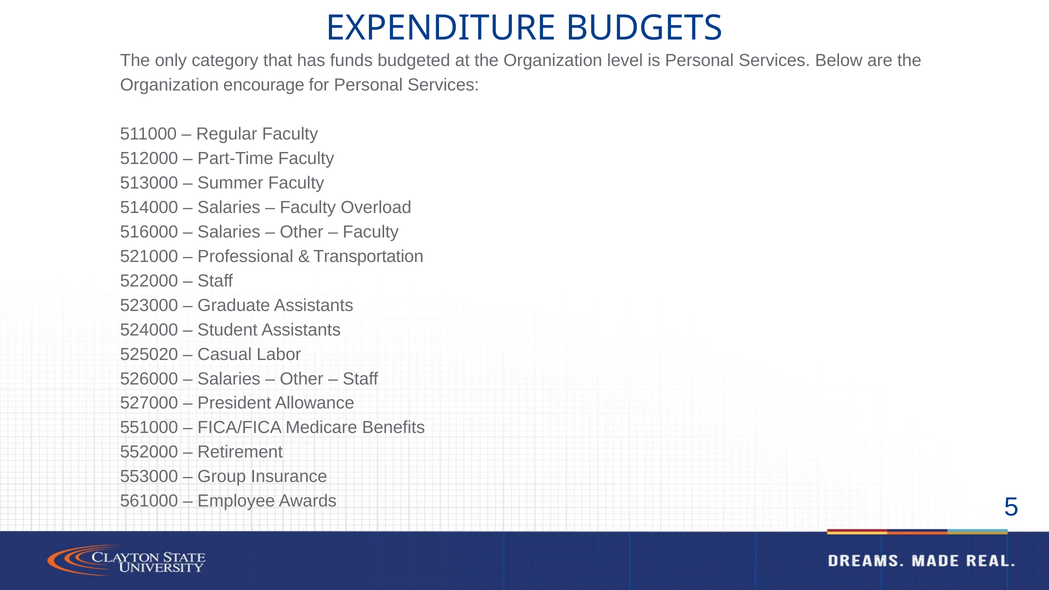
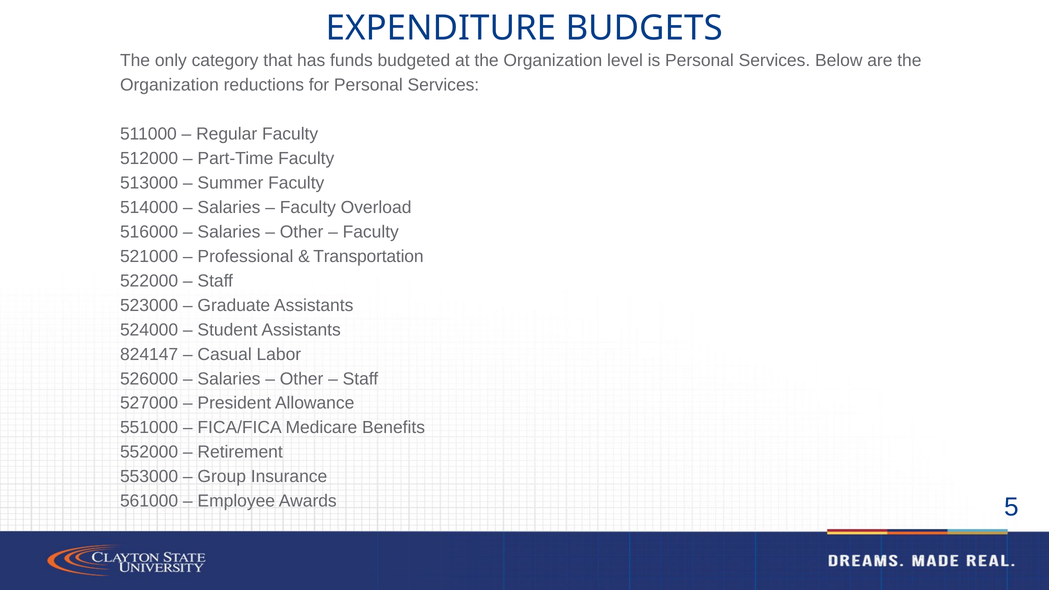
encourage: encourage -> reductions (264, 85)
525020: 525020 -> 824147 (149, 354)
